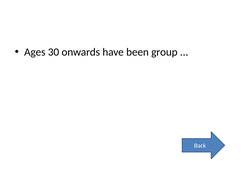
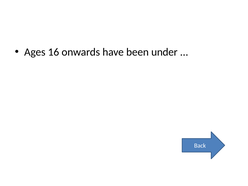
30: 30 -> 16 (54, 52)
group: group -> under (164, 52)
